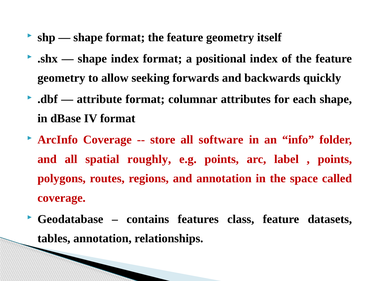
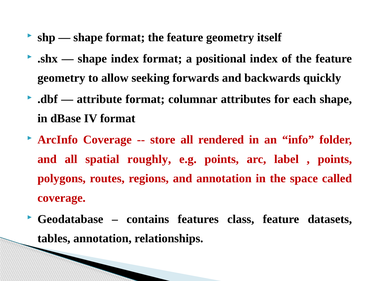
software: software -> rendered (221, 140)
